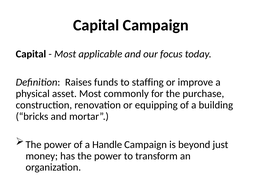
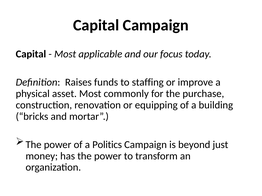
Handle: Handle -> Politics (107, 145)
